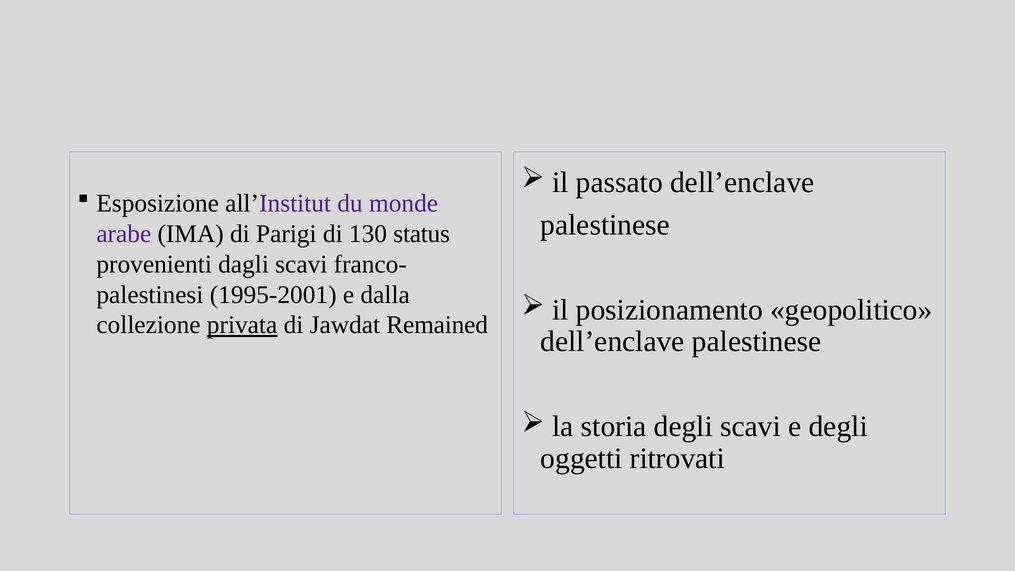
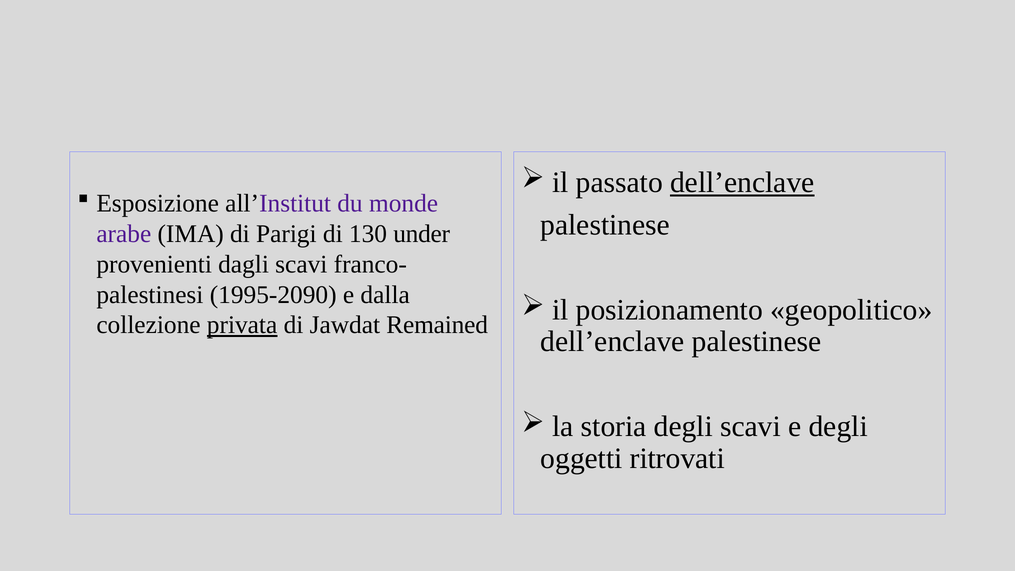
dell’enclave underline: none -> present (742, 183)
status: status -> under (422, 234)
1995-2001: 1995-2001 -> 1995-2090 (273, 295)
